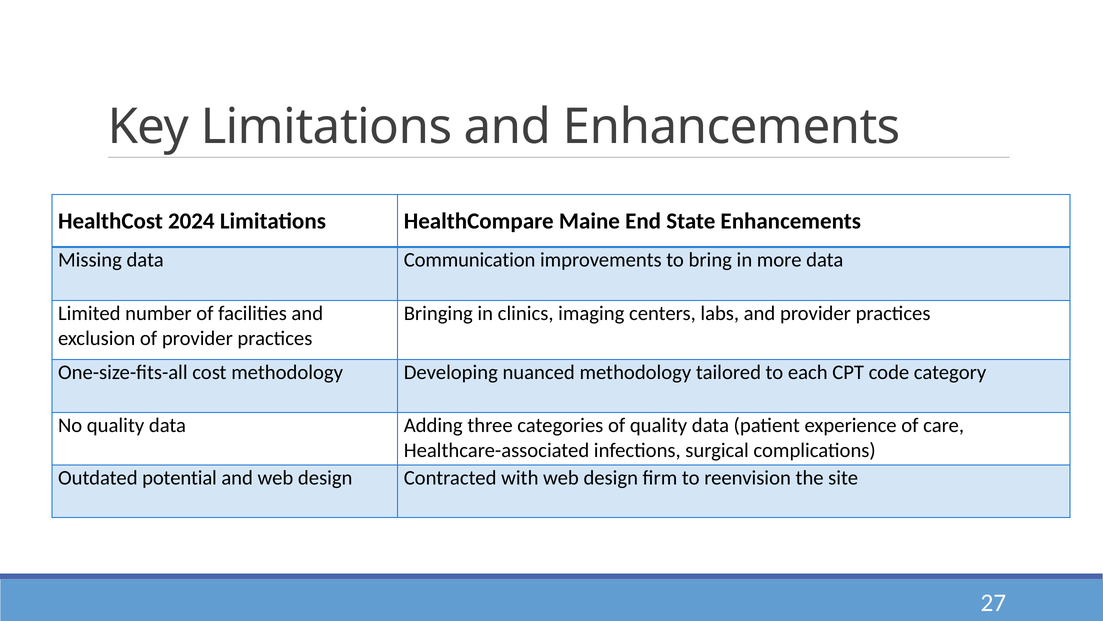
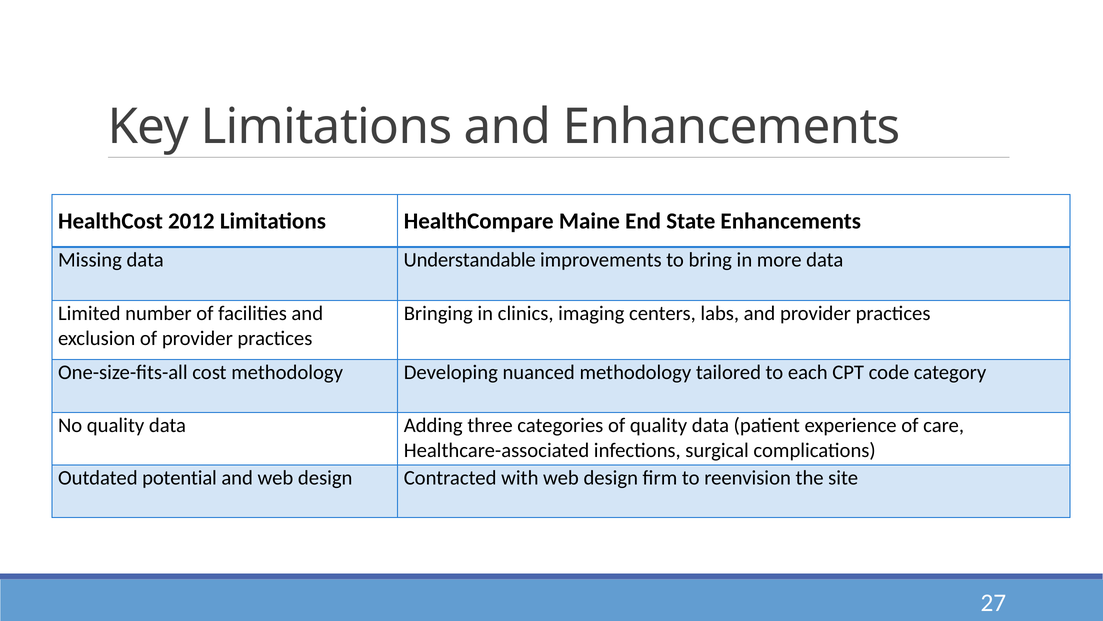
2024: 2024 -> 2012 (191, 221)
Communication: Communication -> Understandable (470, 260)
